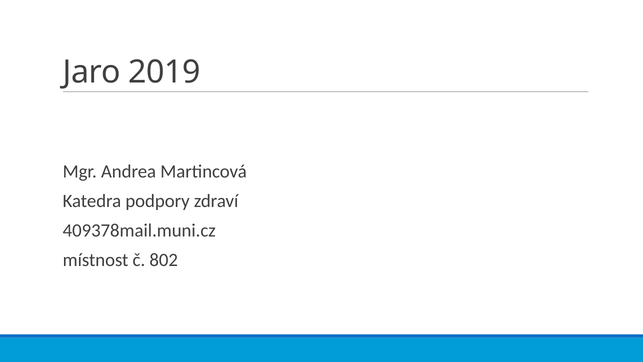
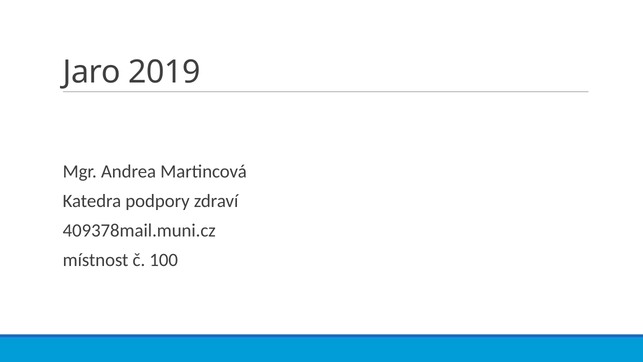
802: 802 -> 100 (164, 260)
